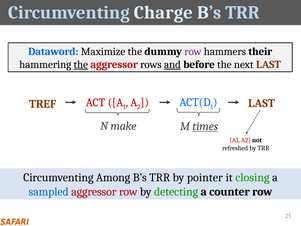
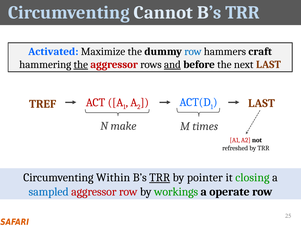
Charge: Charge -> Cannot (163, 12)
Dataword: Dataword -> Activated (53, 51)
row colour: purple -> blue (193, 51)
their: their -> craft (260, 51)
times underline: present -> none (205, 126)
Among: Among -> Within (113, 177)
TRR underline: none -> present (160, 177)
detecting: detecting -> workings (176, 191)
counter: counter -> operate (229, 191)
